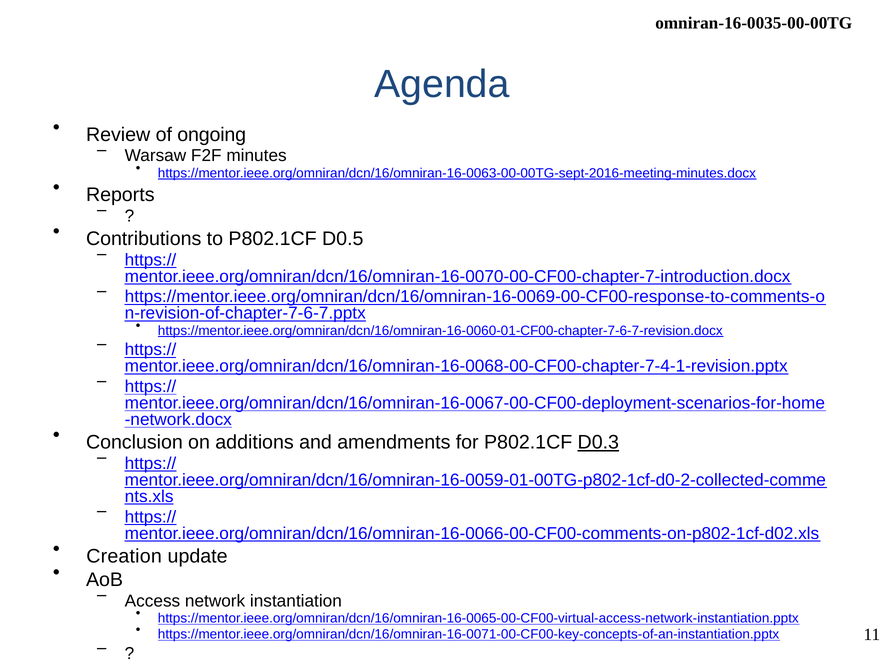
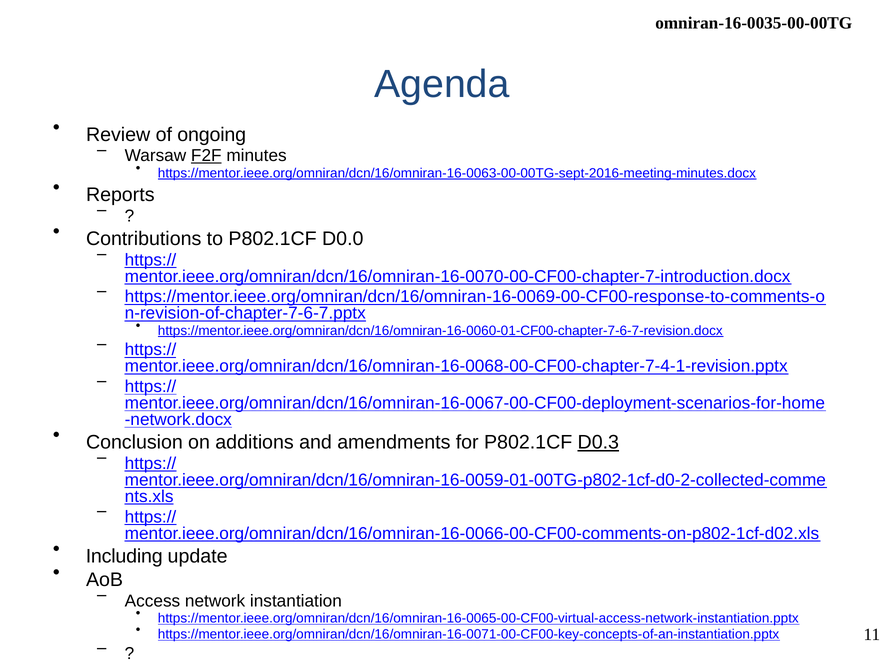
F2F underline: none -> present (206, 156)
D0.5: D0.5 -> D0.0 (343, 239)
Creation: Creation -> Including (124, 556)
